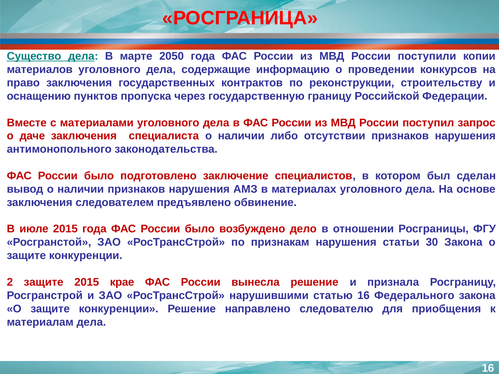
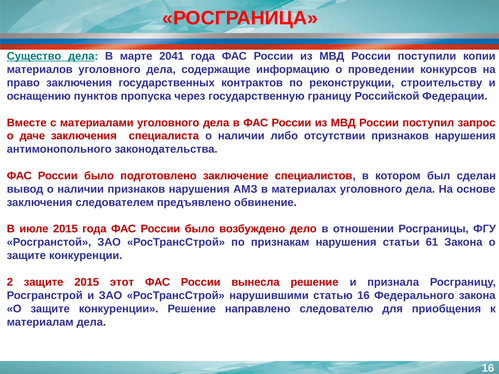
2050: 2050 -> 2041 (172, 56)
30: 30 -> 61 (432, 242)
крае: крае -> этот (122, 282)
